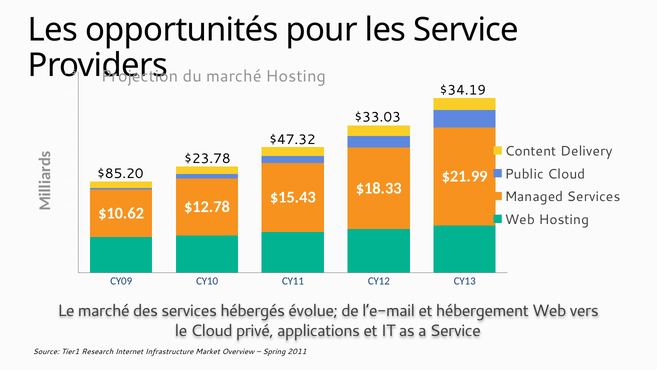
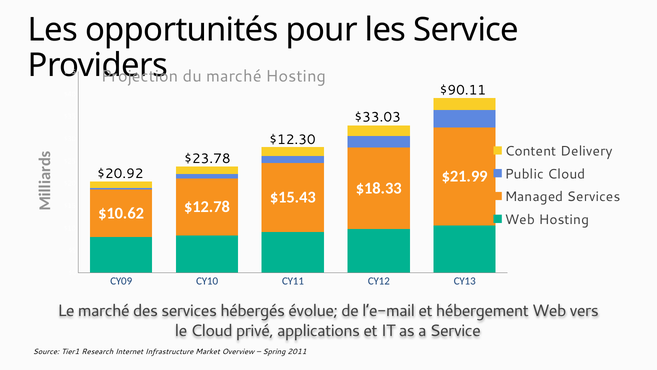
$34.19: $34.19 -> $90.11 (463, 90)
$47.32: $47.32 -> $12.30 (292, 140)
$85.20: $85.20 -> $20.92 (120, 173)
